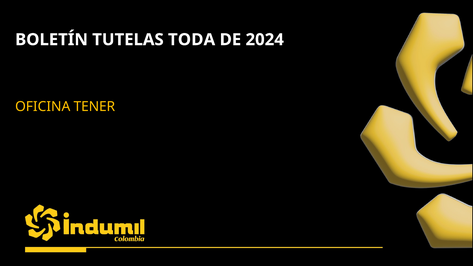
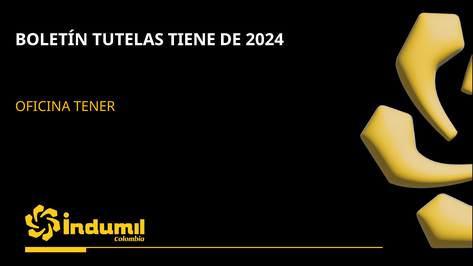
TODA: TODA -> TIENE (192, 40)
